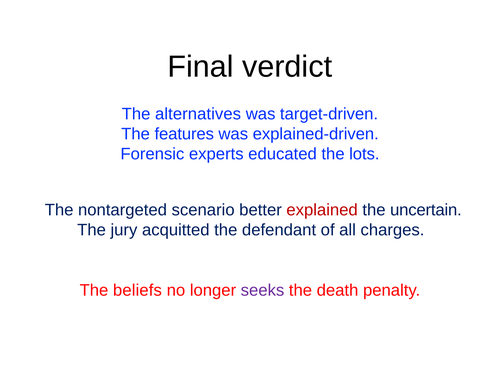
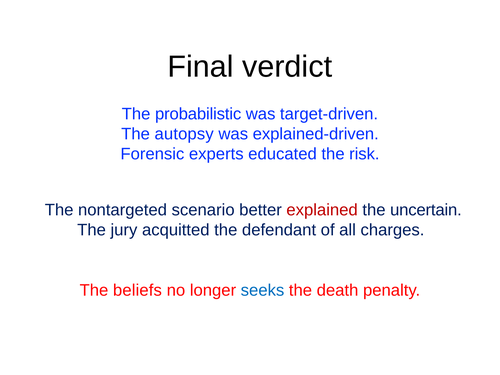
alternatives: alternatives -> probabilistic (198, 114)
features: features -> autopsy (184, 134)
lots: lots -> risk (364, 154)
seeks colour: purple -> blue (263, 290)
